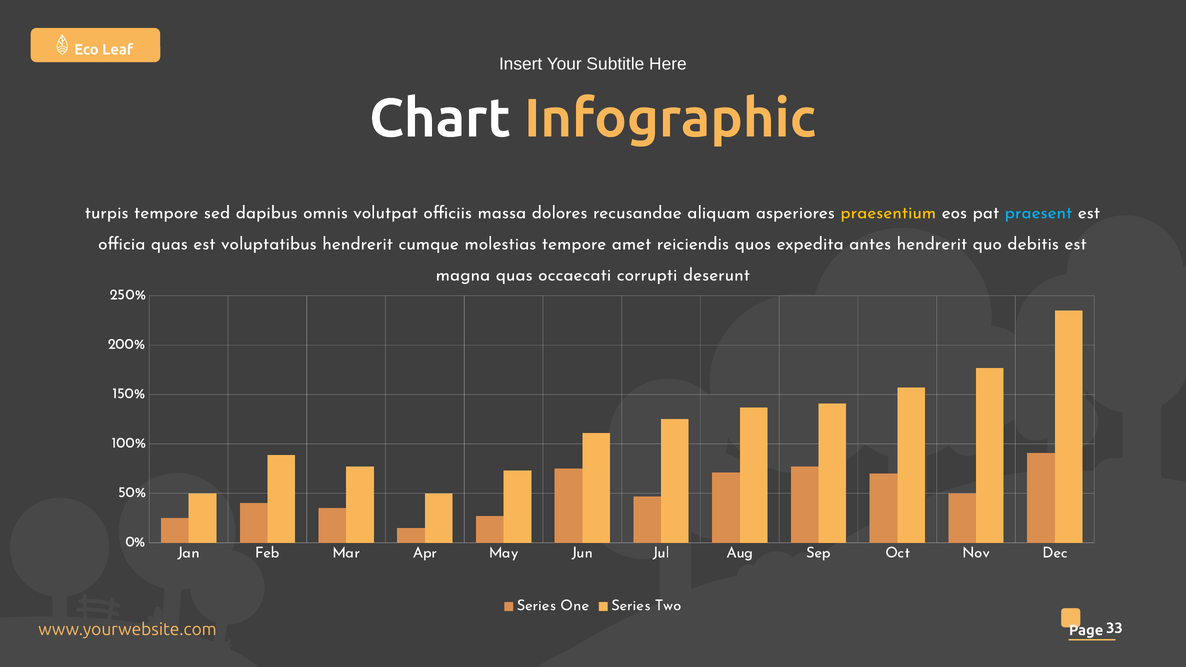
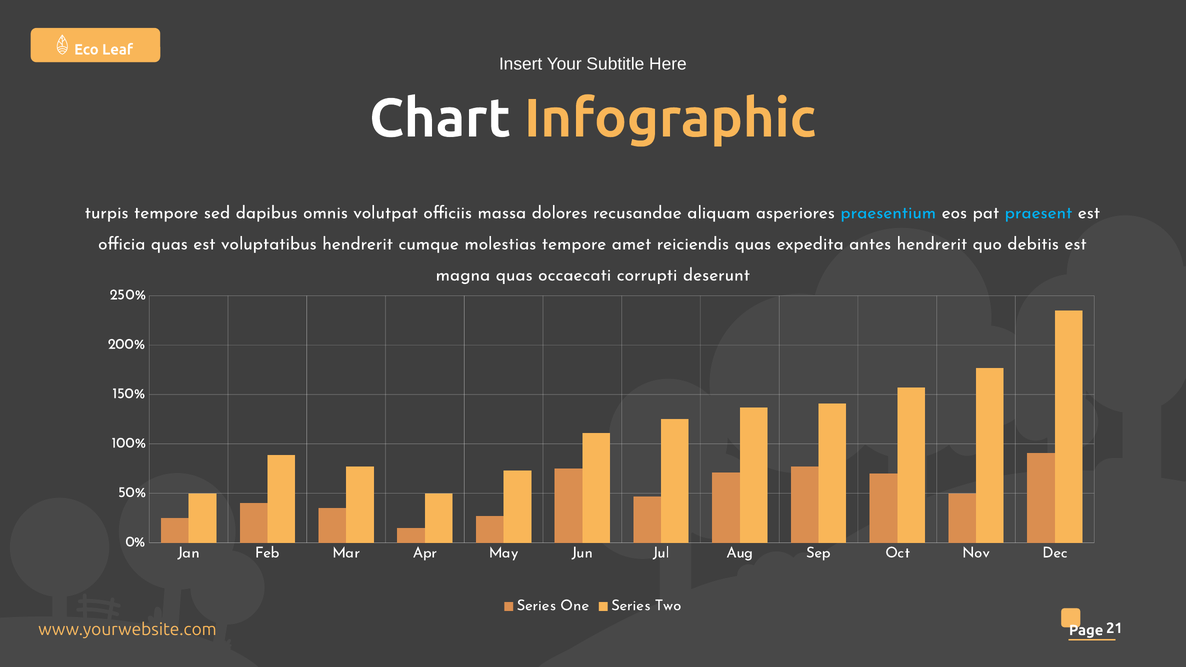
praesentium colour: yellow -> light blue (888, 213)
reiciendis quos: quos -> quas (753, 244)
33: 33 -> 21 (1114, 628)
